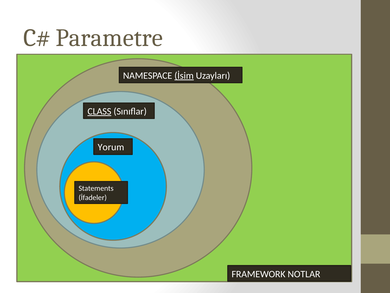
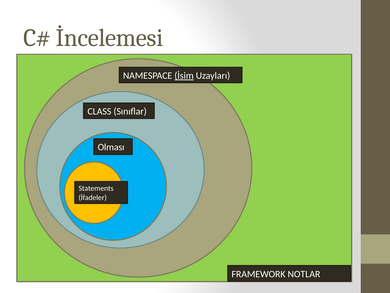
Parametre: Parametre -> İncelemesi (109, 38)
CLASS underline: present -> none (99, 111)
Yorum: Yorum -> Olması (111, 147)
